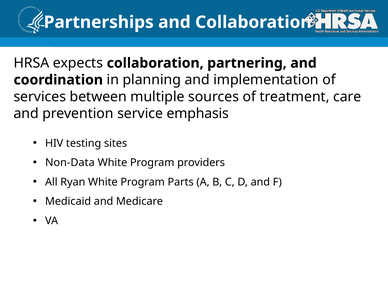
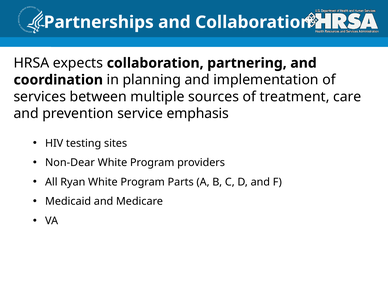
Non-Data: Non-Data -> Non-Dear (70, 163)
